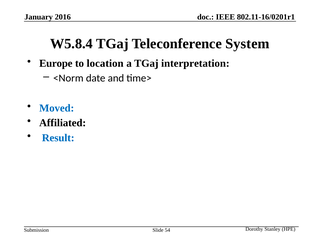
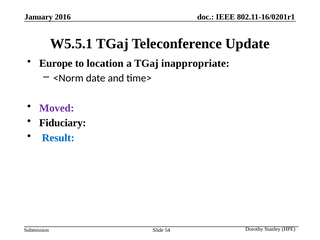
W5.8.4: W5.8.4 -> W5.5.1 (71, 44)
System: System -> Update (248, 44)
interpretation: interpretation -> inappropriate (195, 63)
Moved colour: blue -> purple (57, 108)
Affiliated: Affiliated -> Fiduciary (63, 123)
